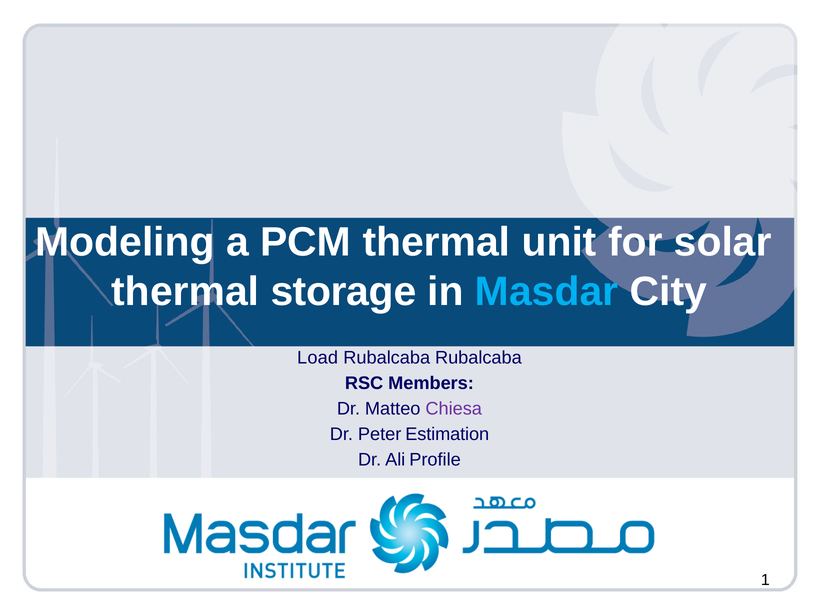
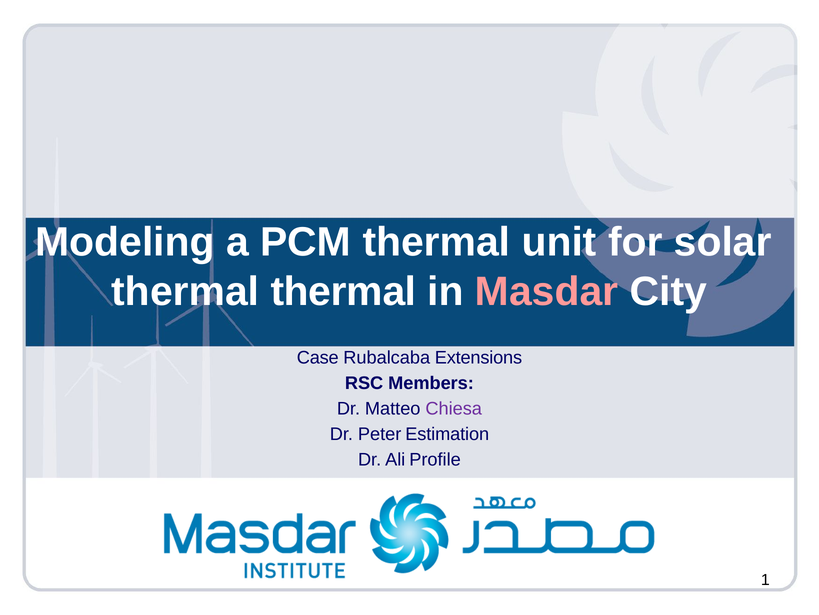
thermal storage: storage -> thermal (343, 291)
Masdar colour: light blue -> pink (547, 291)
Load: Load -> Case (318, 358)
Rubalcaba Rubalcaba: Rubalcaba -> Extensions (478, 358)
